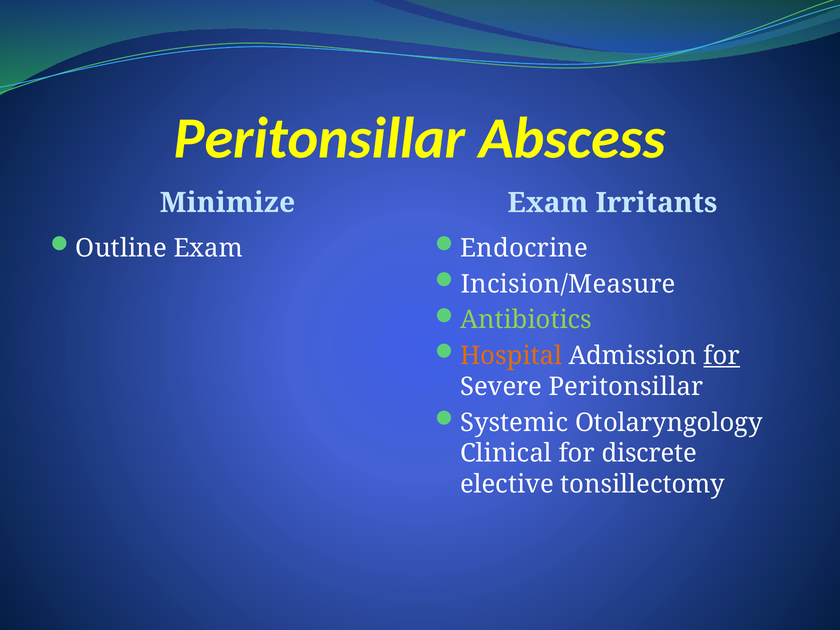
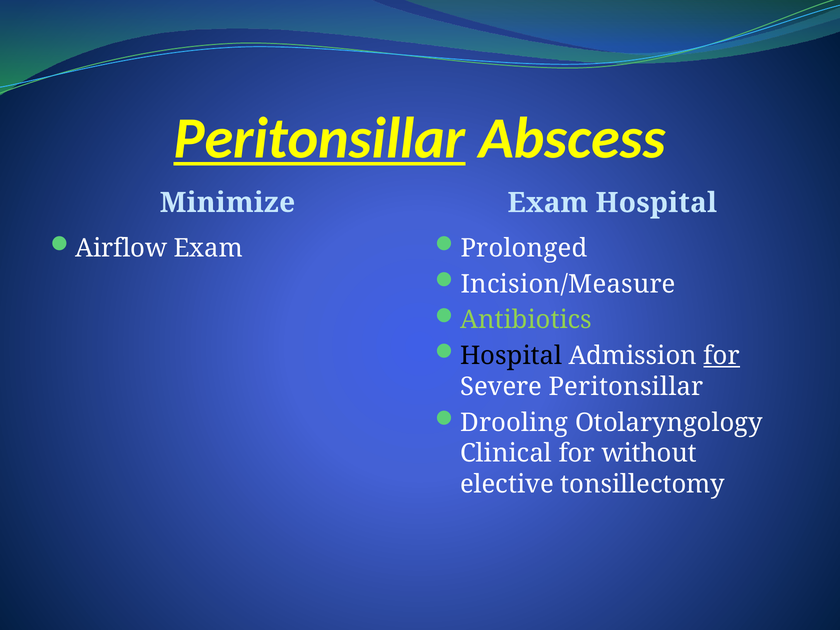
Peritonsillar underline: none -> present (320, 139)
Exam Irritants: Irritants -> Hospital (656, 203)
Outline: Outline -> Airflow (121, 248)
Endocrine: Endocrine -> Prolonged (524, 248)
Hospital colour: orange -> black (511, 356)
Systemic: Systemic -> Drooling (514, 423)
discrete: discrete -> without (649, 453)
